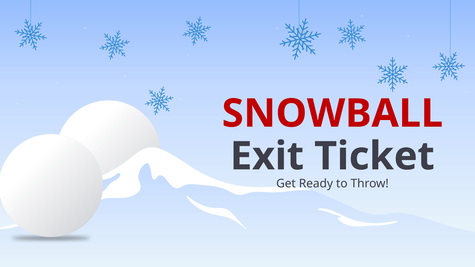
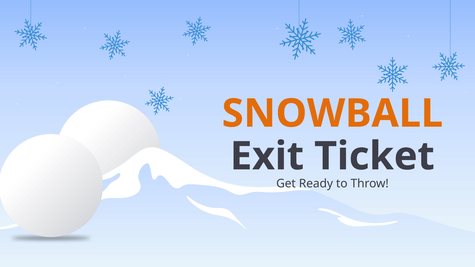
SNOWBALL colour: red -> orange (332, 114)
